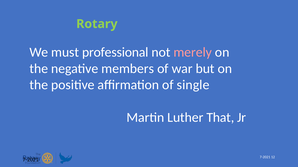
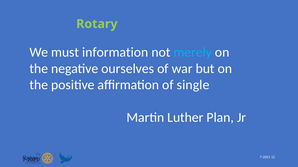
professional: professional -> information (115, 52)
merely colour: pink -> light blue (193, 52)
members: members -> ourselves (128, 69)
That: That -> Plan (220, 118)
